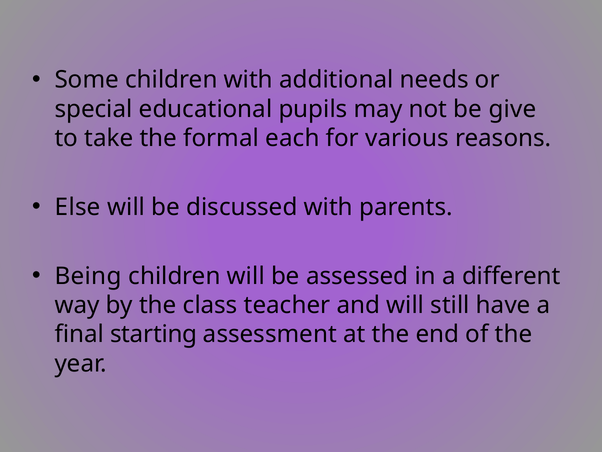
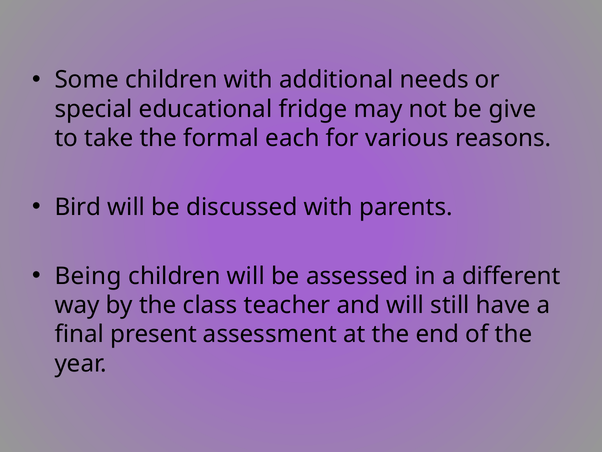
pupils: pupils -> fridge (313, 109)
Else: Else -> Bird (78, 207)
starting: starting -> present (154, 334)
